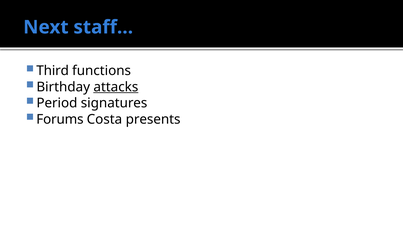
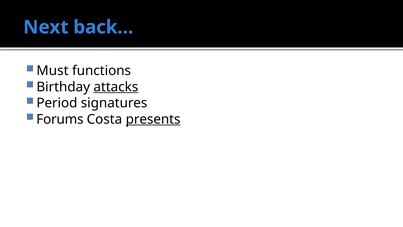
staff…: staff… -> back… (103, 27)
Third: Third -> Must (53, 71)
presents underline: none -> present (153, 119)
